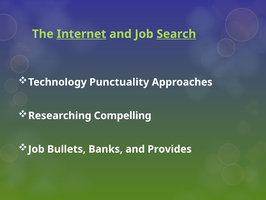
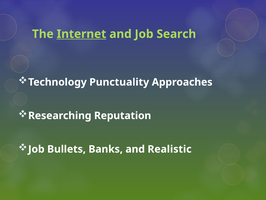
Search underline: present -> none (176, 34)
Compelling: Compelling -> Reputation (123, 115)
Provides: Provides -> Realistic (170, 149)
